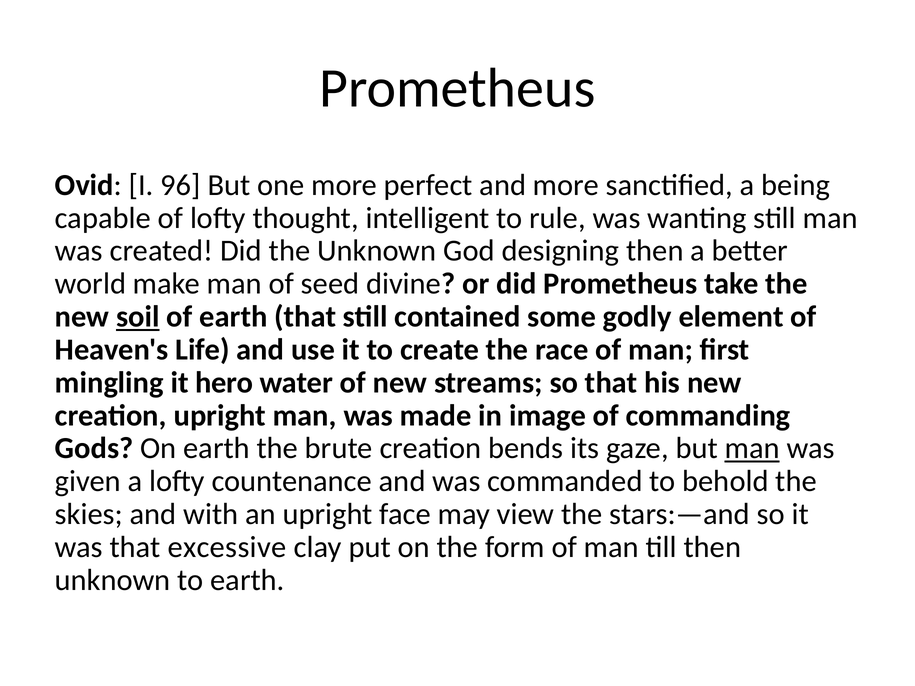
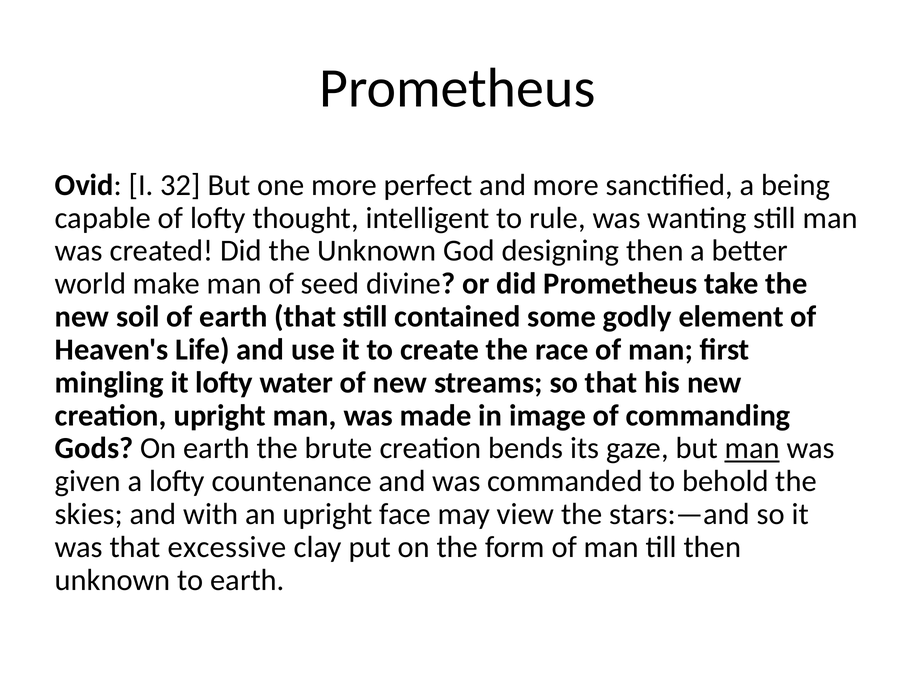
96: 96 -> 32 (180, 185)
soil underline: present -> none (138, 317)
it hero: hero -> lofty (224, 383)
